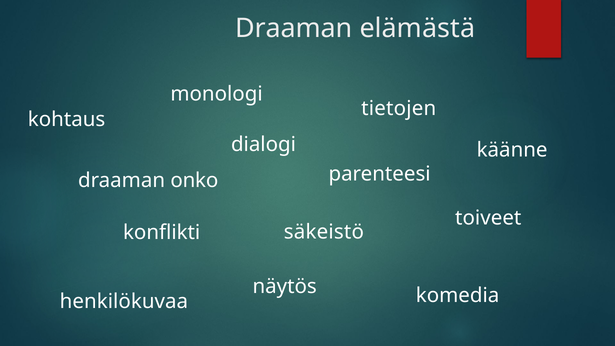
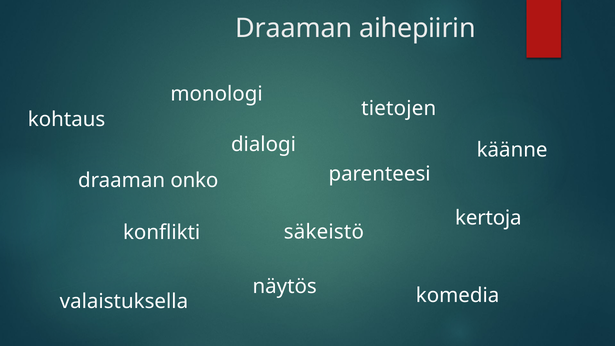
elämästä: elämästä -> aihepiirin (418, 28)
toiveet: toiveet -> kertoja (488, 218)
henkilökuvaa: henkilökuvaa -> valaistuksella (124, 302)
